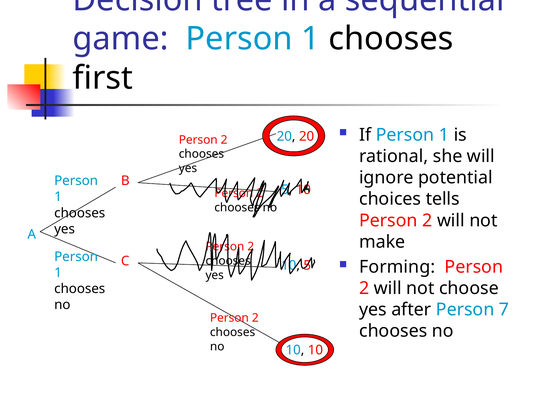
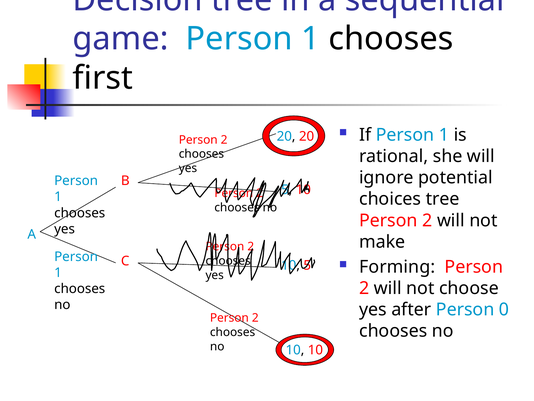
choices tells: tells -> tree (443, 199)
7: 7 -> 0 (504, 309)
